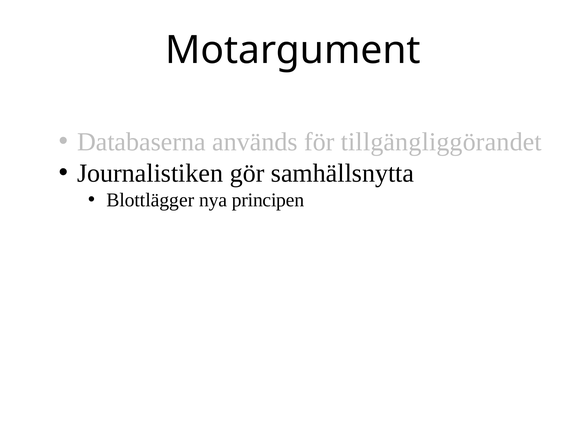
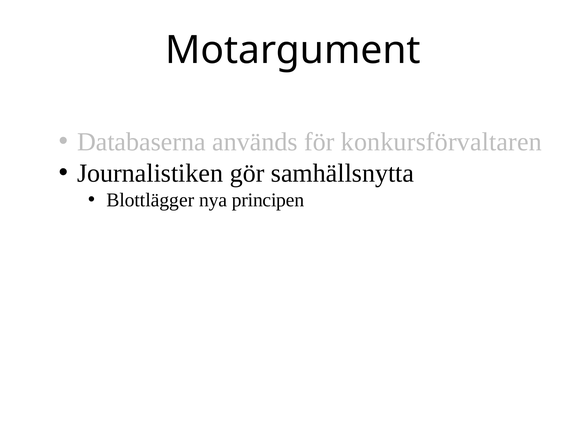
tillgängliggörandet: tillgängliggörandet -> konkursförvaltaren (441, 142)
